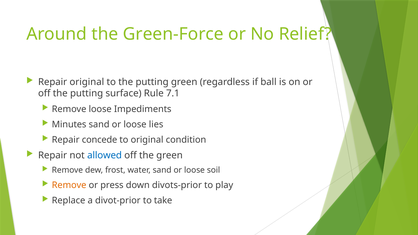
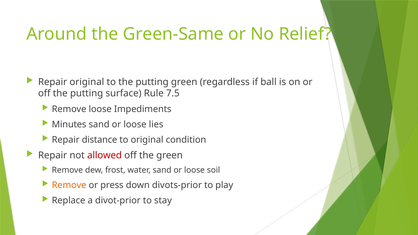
Green-Force: Green-Force -> Green-Same (173, 34)
7.1: 7.1 -> 7.5 (173, 94)
concede: concede -> distance (100, 140)
allowed colour: blue -> red (105, 155)
take: take -> stay (163, 201)
